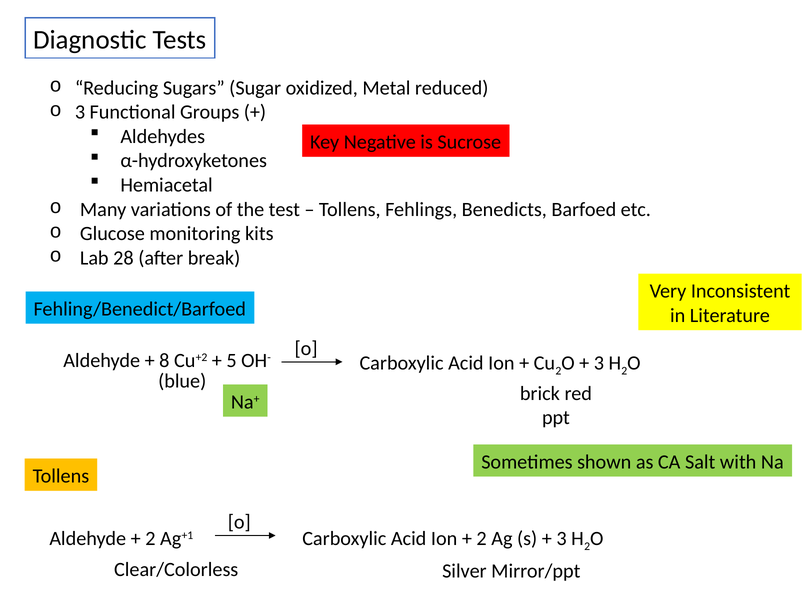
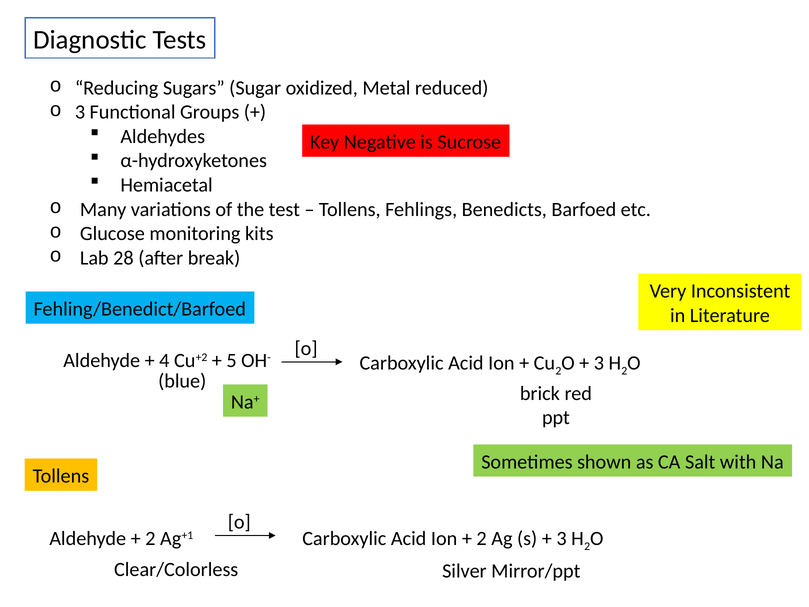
8: 8 -> 4 (164, 361)
